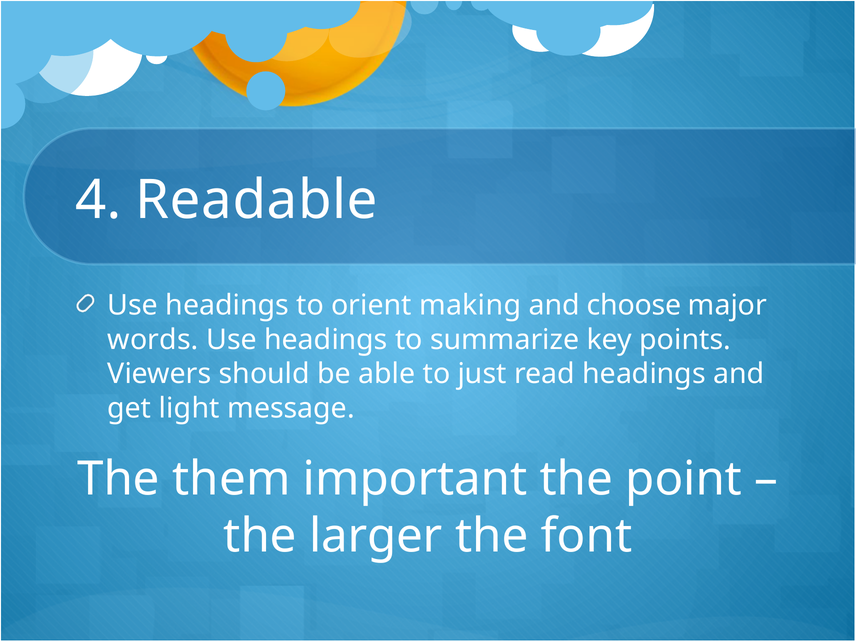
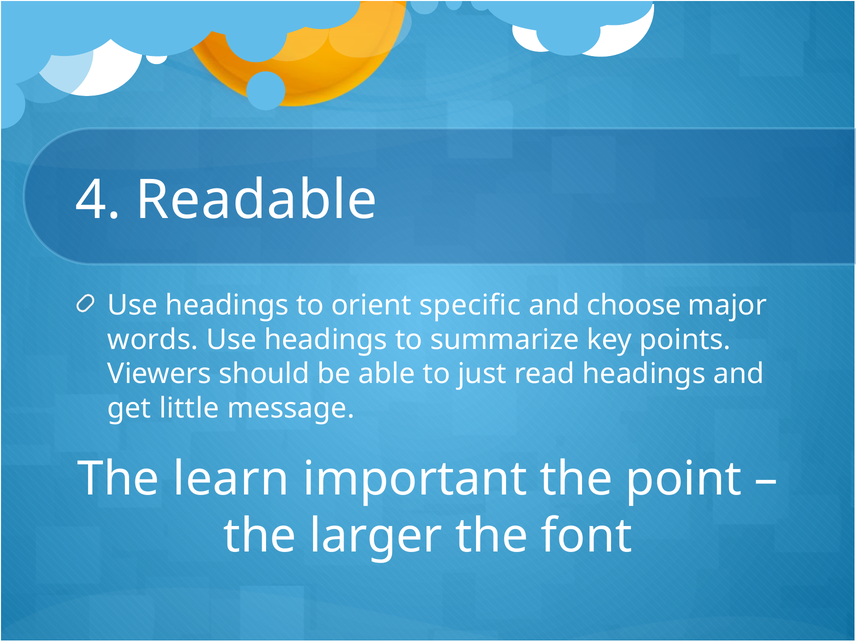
making: making -> specific (470, 305)
light: light -> little (189, 408)
them: them -> learn (231, 479)
